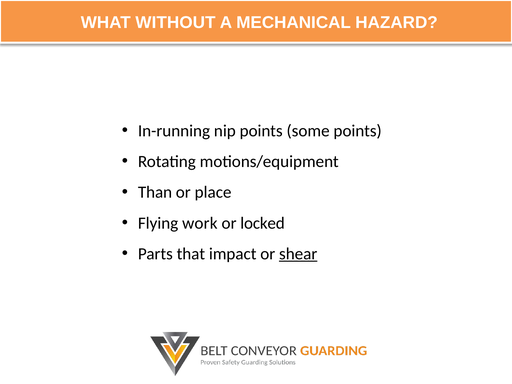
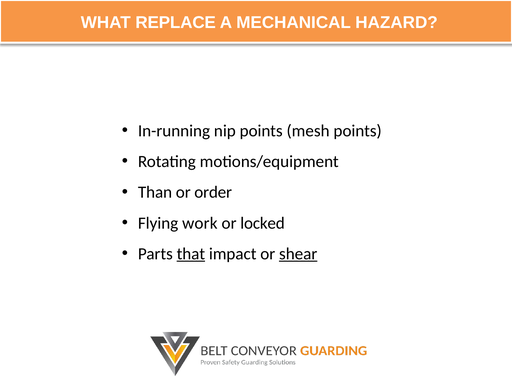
WITHOUT: WITHOUT -> REPLACE (176, 23)
some: some -> mesh (308, 131)
place: place -> order (213, 192)
that underline: none -> present (191, 254)
